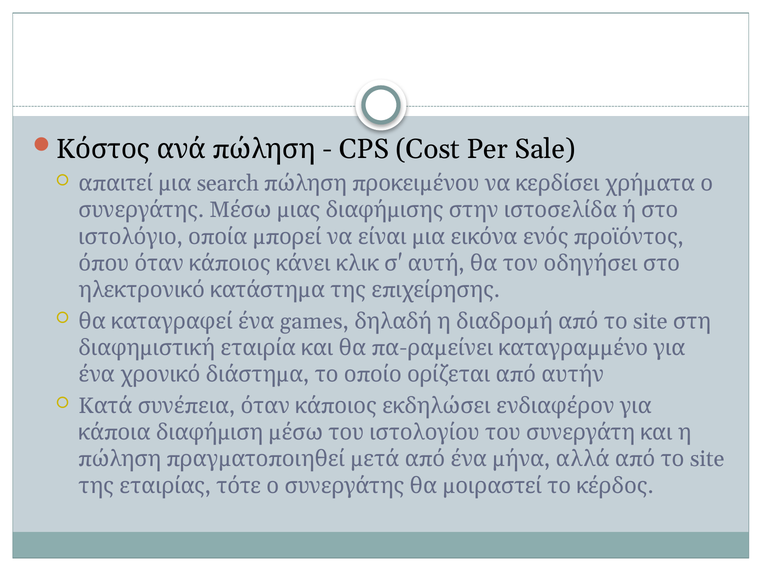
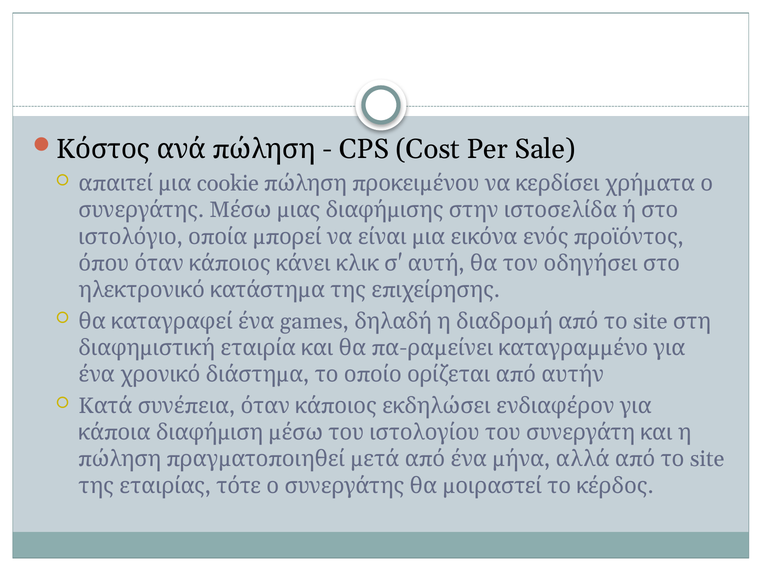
search: search -> cookie (228, 184)
